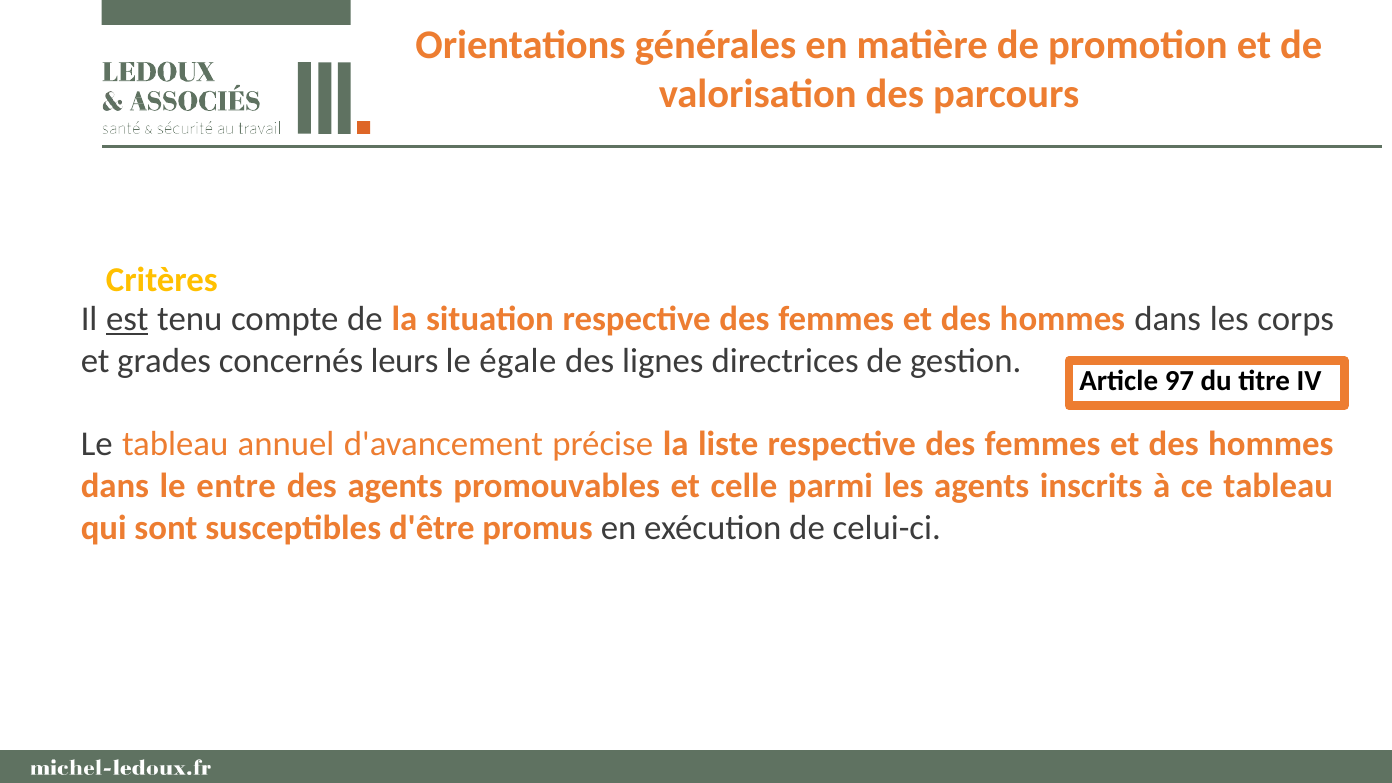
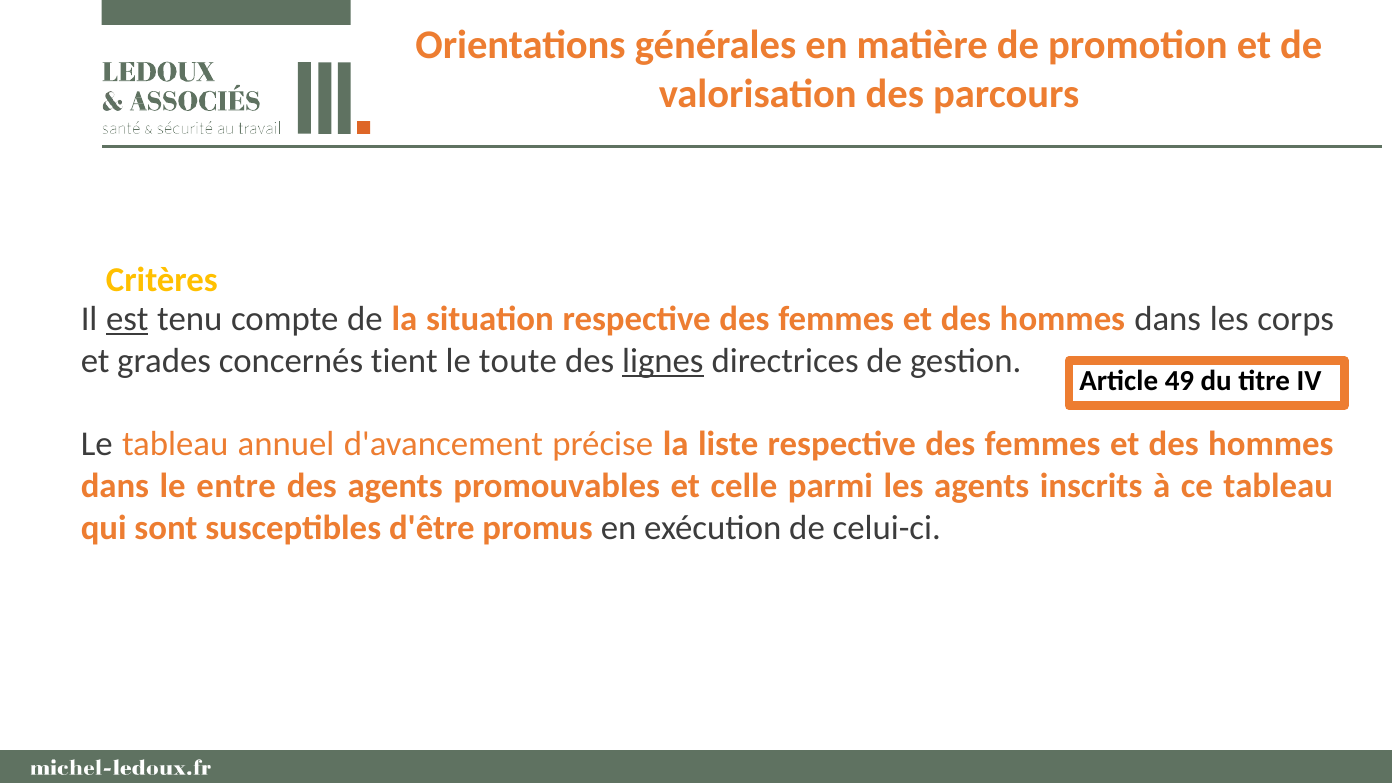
leurs: leurs -> tient (404, 361)
égale: égale -> toute (518, 361)
lignes underline: none -> present (663, 361)
97: 97 -> 49 (1179, 381)
